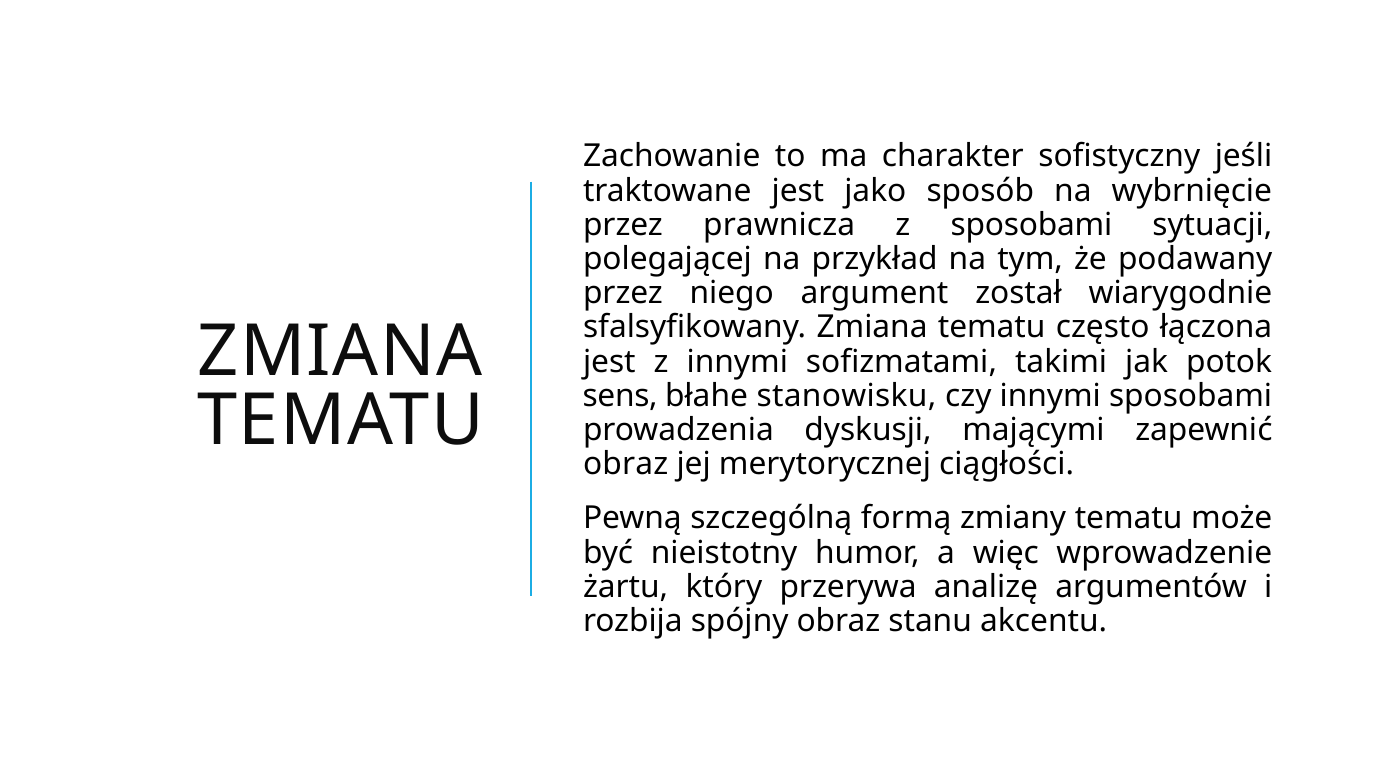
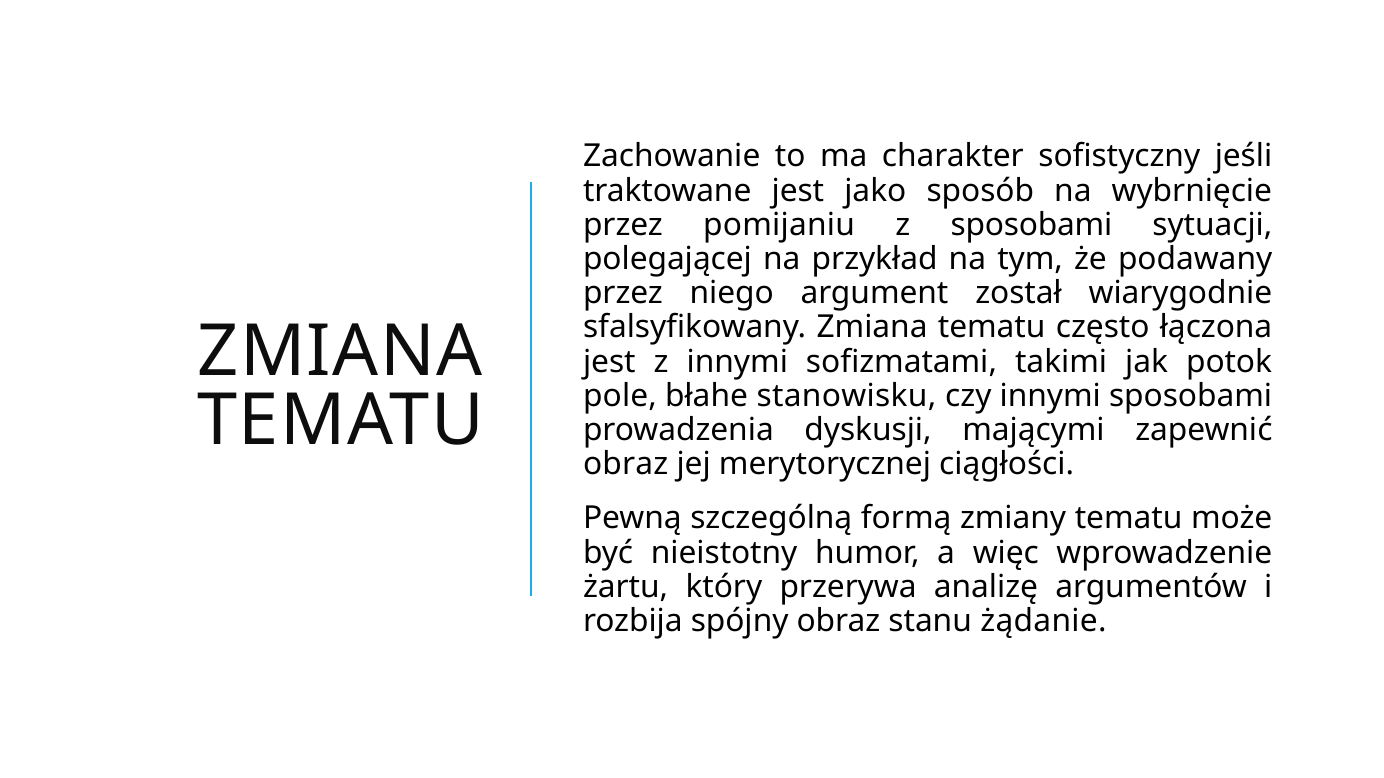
prawnicza: prawnicza -> pomijaniu (779, 225)
sens: sens -> pole (620, 396)
akcentu: akcentu -> żądanie (1043, 621)
